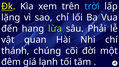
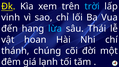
lặng: lặng -> vinh (11, 17)
lừa colour: light green -> light blue (55, 29)
Phải: Phải -> Thái (97, 29)
quan: quan -> hoan (35, 40)
